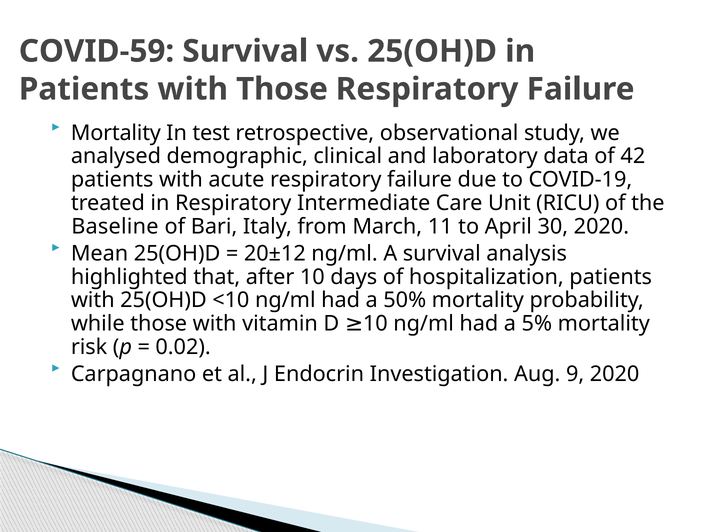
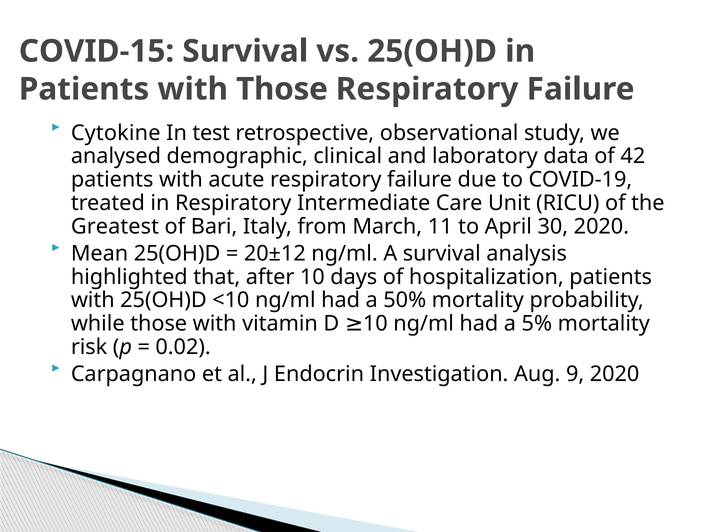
COVID-59: COVID-59 -> COVID-15 (97, 51)
Mortality: Mortality -> Cytokine (116, 133)
Baseline: Baseline -> Greatest (115, 227)
